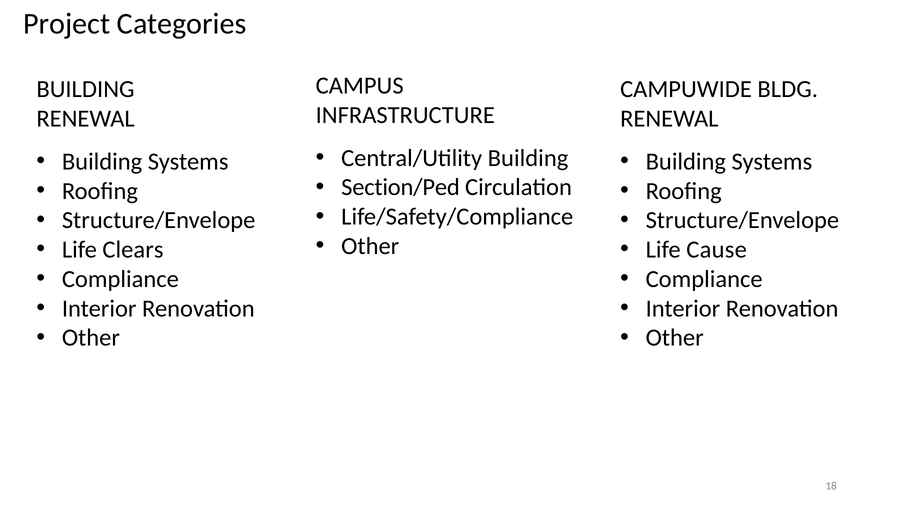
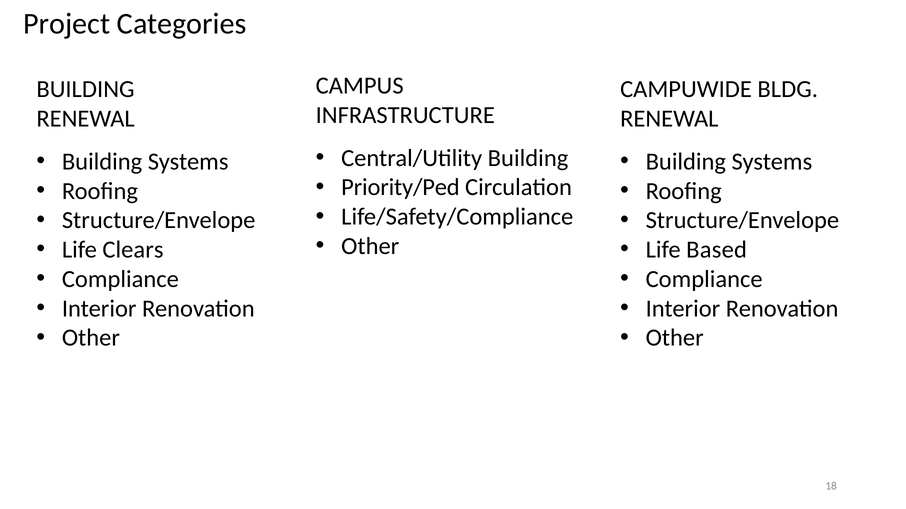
Section/Ped: Section/Ped -> Priority/Ped (400, 188)
Cause: Cause -> Based (717, 250)
